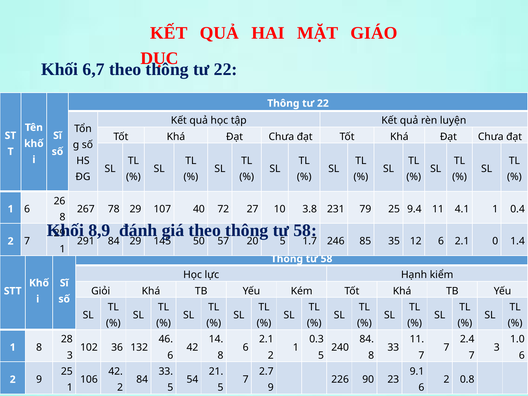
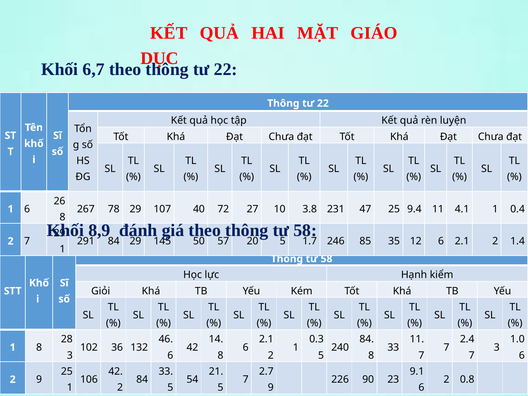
79: 79 -> 47 (365, 209)
12 6 2.1 0: 0 -> 2 (495, 241)
